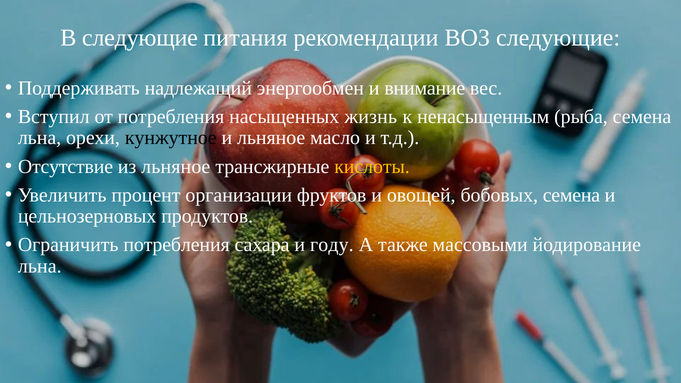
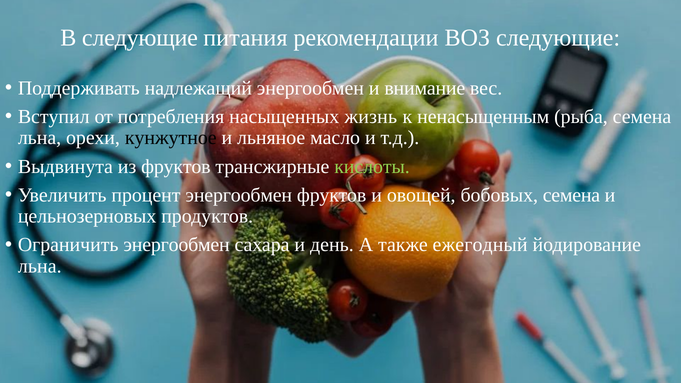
Отсутствие: Отсутствие -> Выдвинута (65, 166)
из льняное: льняное -> фруктов (176, 166)
кислоты colour: yellow -> light green (372, 166)
процент организации: организации -> энергообмен (239, 195)
Ограничить потребления: потребления -> энергообмен (177, 245)
году: году -> день (332, 245)
массовыми: массовыми -> ежегодный (480, 245)
